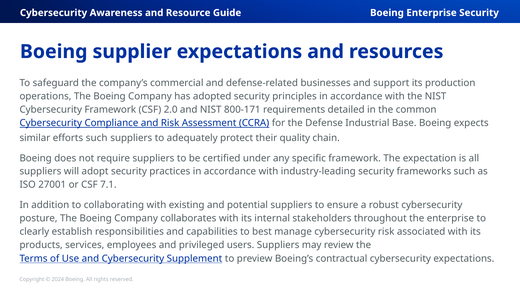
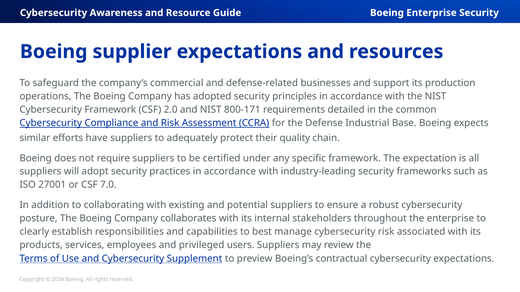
efforts such: such -> have (97, 138)
7.1: 7.1 -> 7.0 (108, 185)
